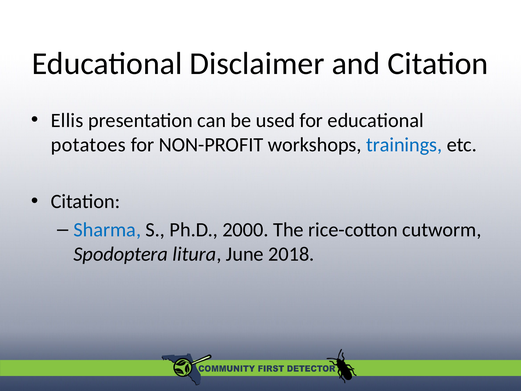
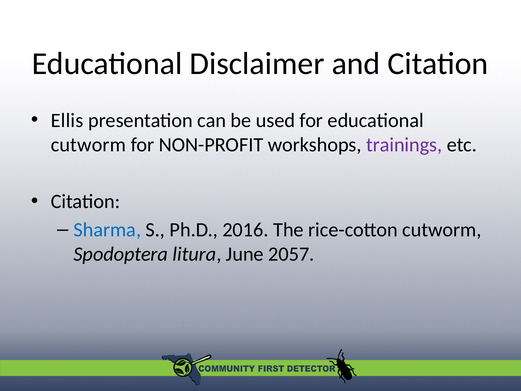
potatoes: potatoes -> cutworm (88, 145)
trainings colour: blue -> purple (404, 145)
2000: 2000 -> 2016 (245, 230)
2018: 2018 -> 2057 (291, 254)
